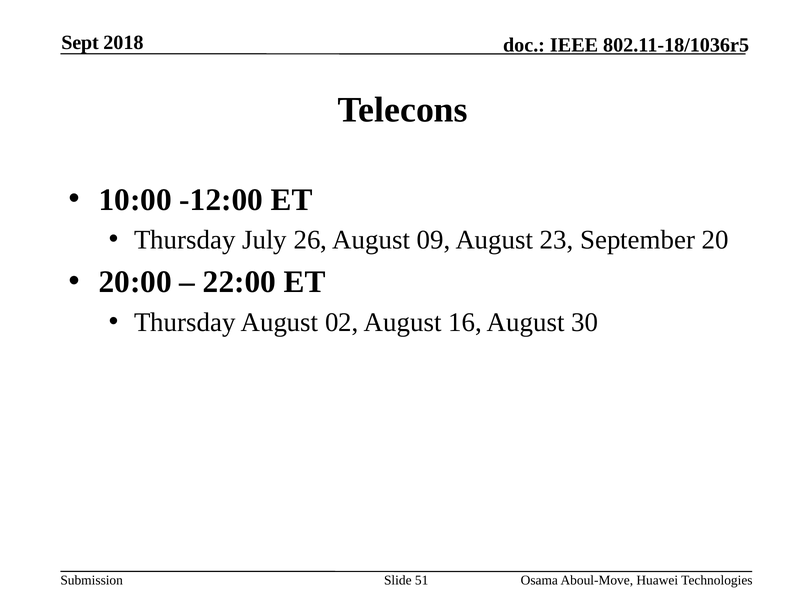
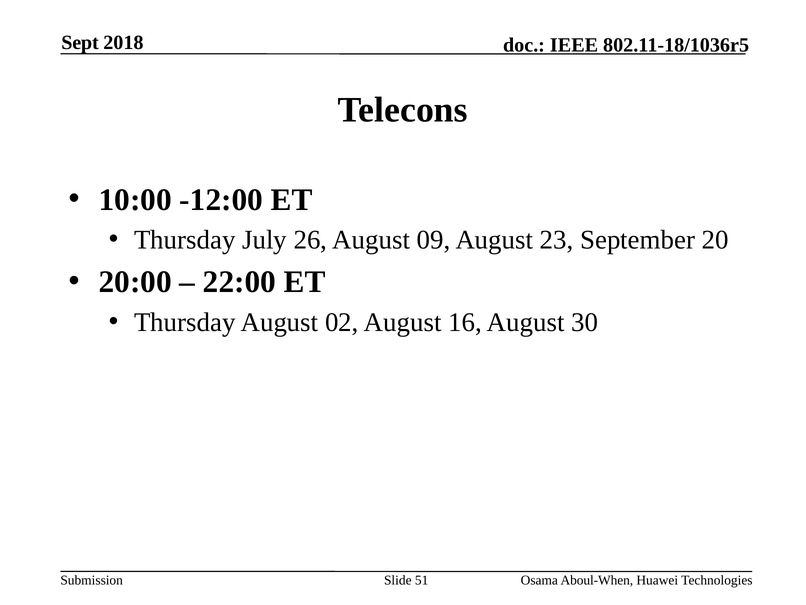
Aboul-Move: Aboul-Move -> Aboul-When (597, 580)
